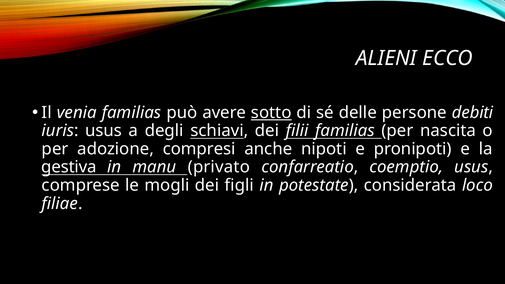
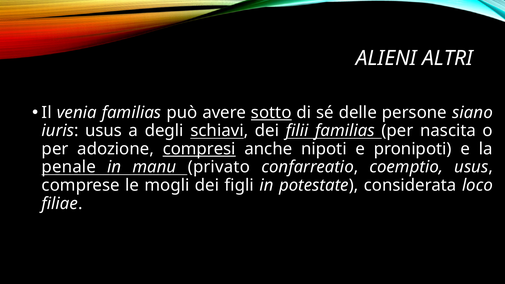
ECCO: ECCO -> ALTRI (448, 58)
debiti: debiti -> siano (472, 113)
compresi underline: none -> present (199, 149)
gestiva: gestiva -> penale (69, 167)
